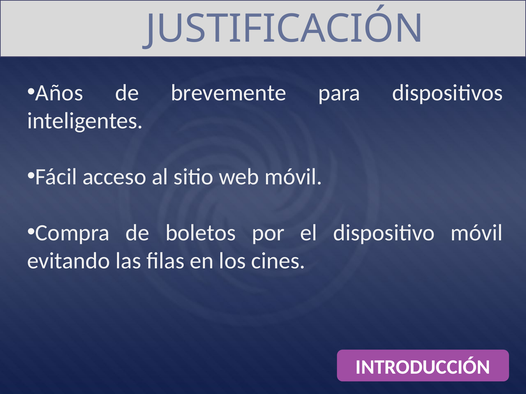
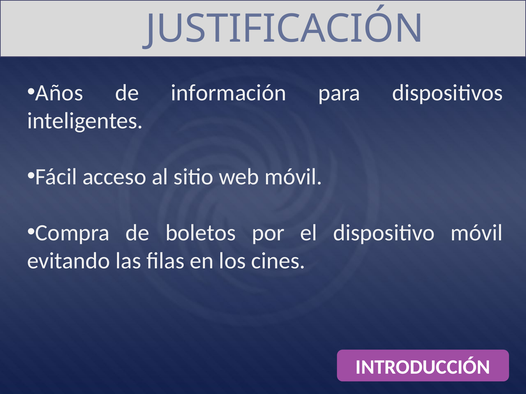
brevemente: brevemente -> información (229, 93)
